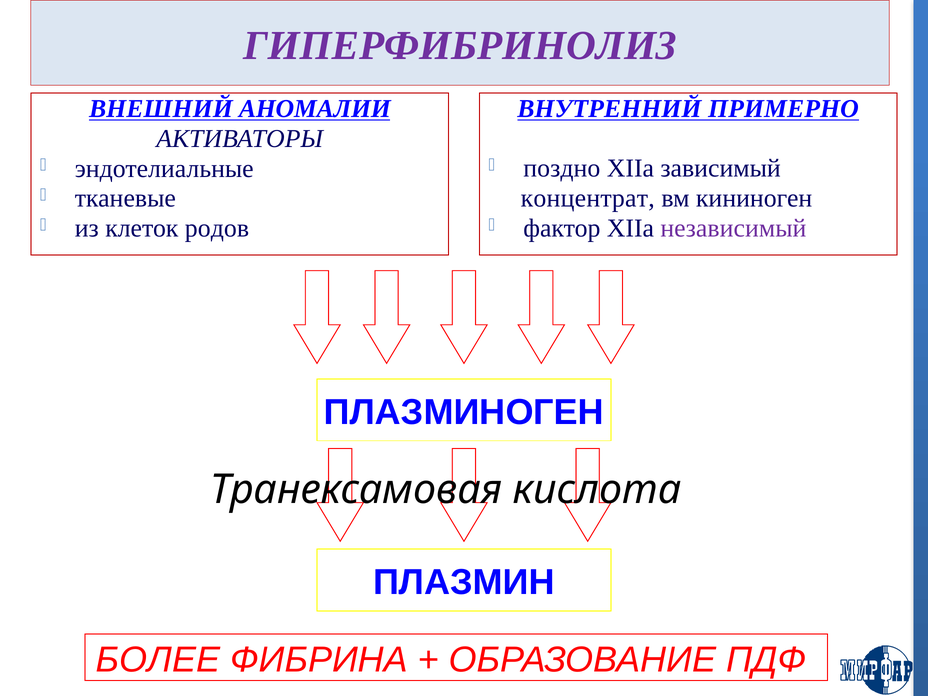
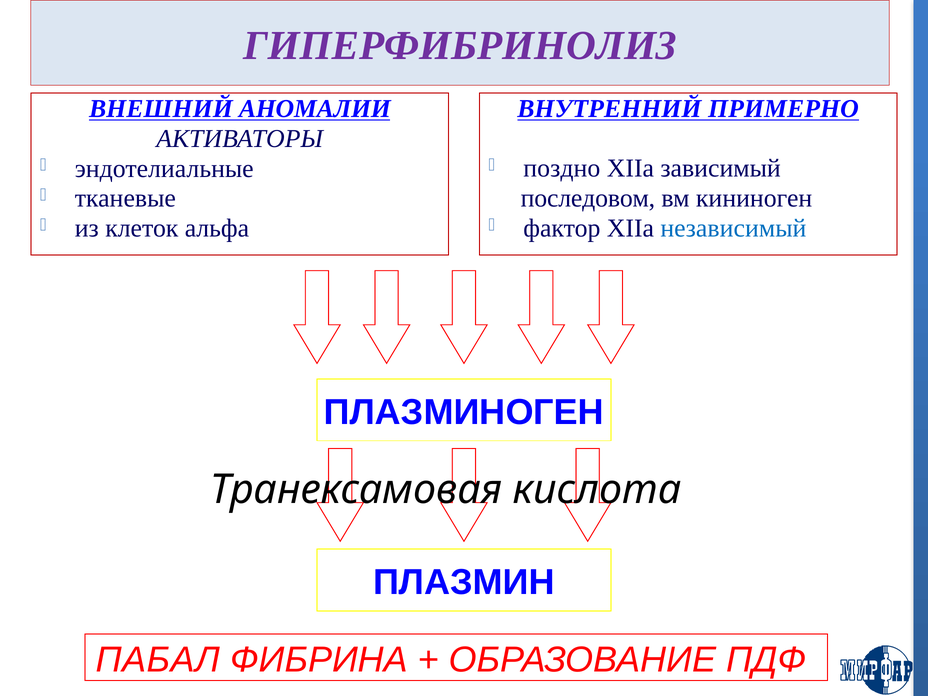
концентрат: концентрат -> последовом (588, 198)
родов: родов -> альфа (217, 228)
независимый colour: purple -> blue (733, 228)
БОЛЕЕ: БОЛЕЕ -> ПАБАЛ (158, 660)
